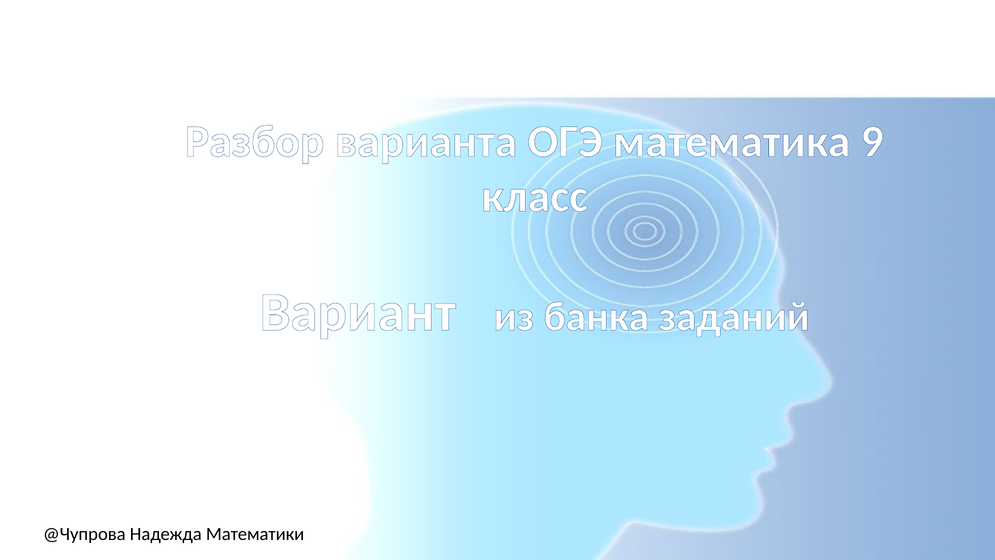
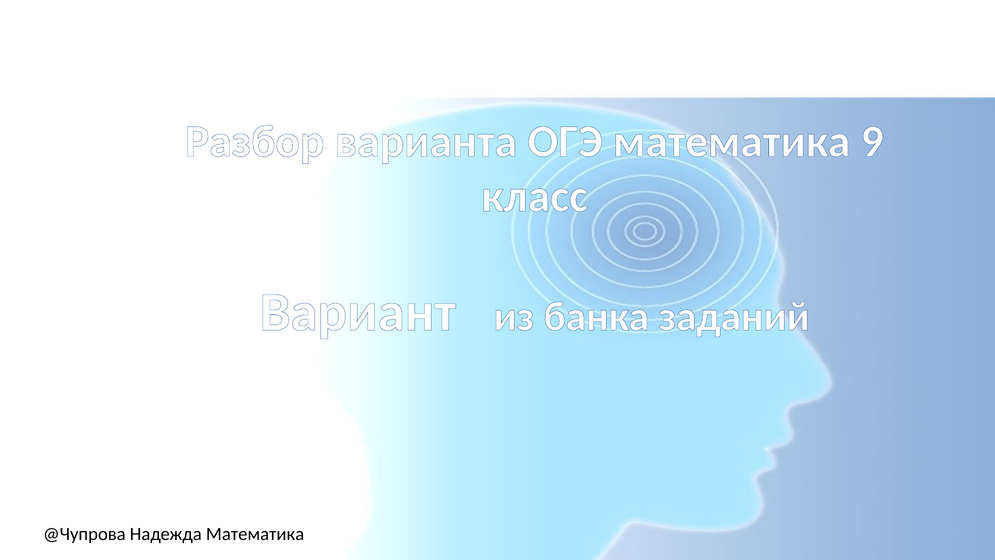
Надежда Математики: Математики -> Математика (255, 534)
